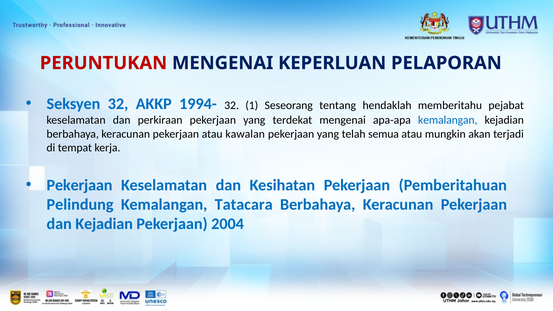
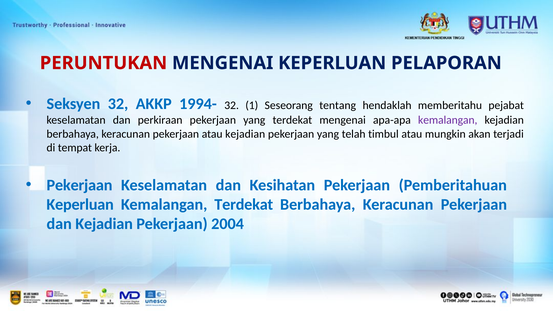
kemalangan colour: blue -> purple (448, 120)
atau kawalan: kawalan -> kejadian (245, 134)
semua: semua -> timbul (383, 134)
Pelindung: Pelindung -> Keperluan (80, 204)
Kemalangan Tatacara: Tatacara -> Terdekat (244, 204)
